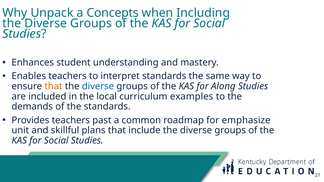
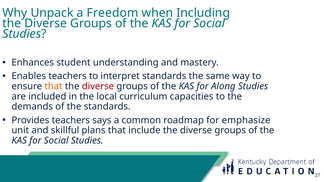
Concepts: Concepts -> Freedom (113, 13)
diverse colour: blue -> red (98, 86)
examples: examples -> capacities (192, 97)
past: past -> says (102, 120)
